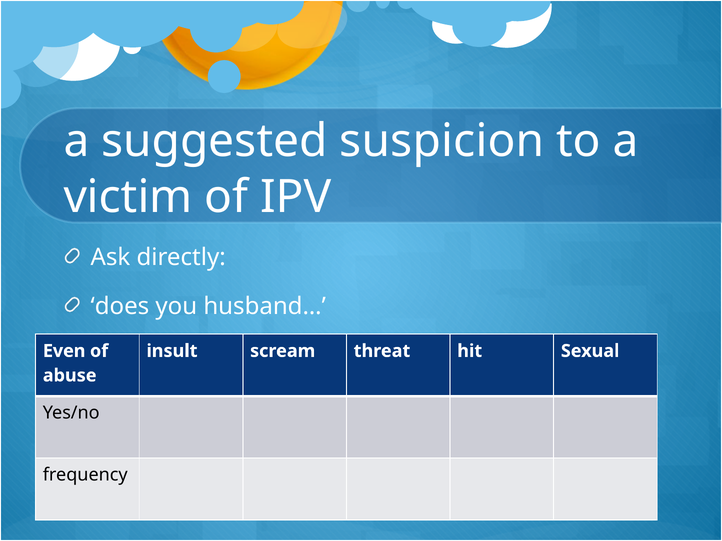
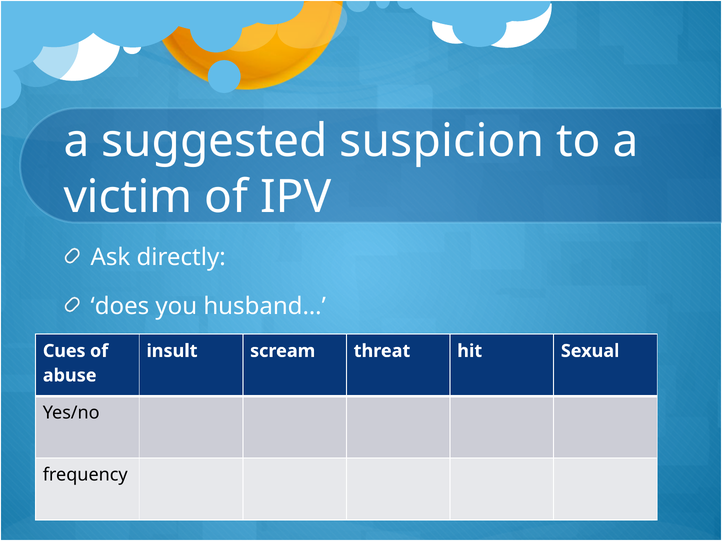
Even: Even -> Cues (64, 351)
